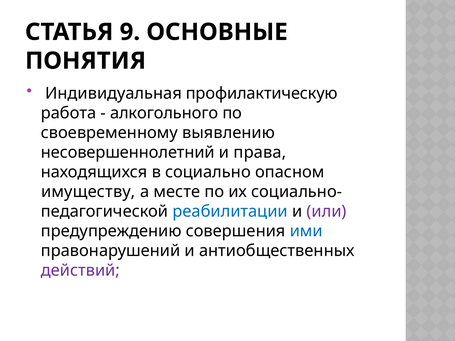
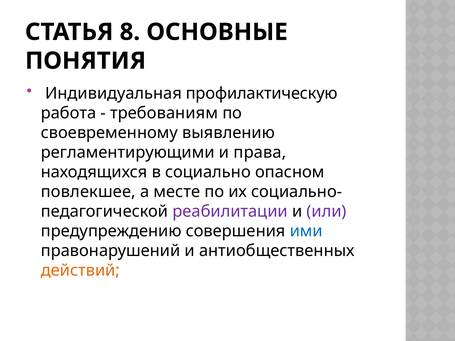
9: 9 -> 8 (130, 32)
алкогольного: алкогольного -> требованиям (164, 113)
несовершеннолетний: несовершеннолетний -> регламентирующими (128, 152)
имуществу: имуществу -> повлекшее (88, 192)
реабилитации colour: blue -> purple (230, 212)
действий colour: purple -> orange (80, 271)
